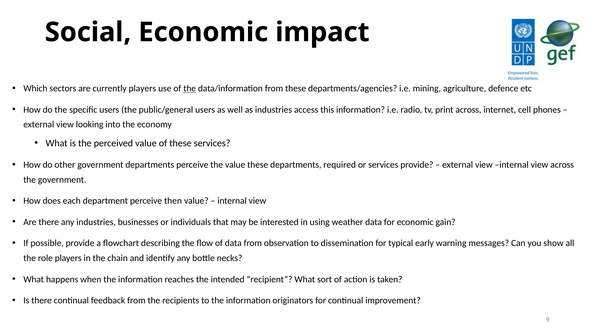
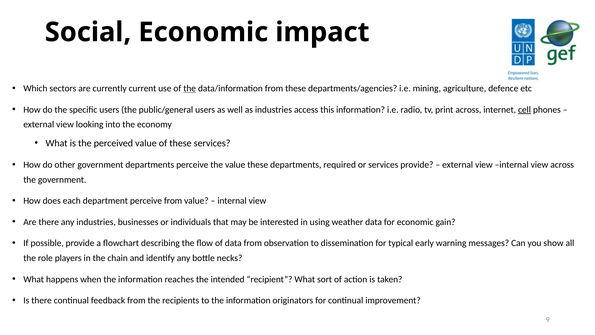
currently players: players -> current (142, 88)
cell underline: none -> present (525, 110)
perceive then: then -> from (173, 201)
